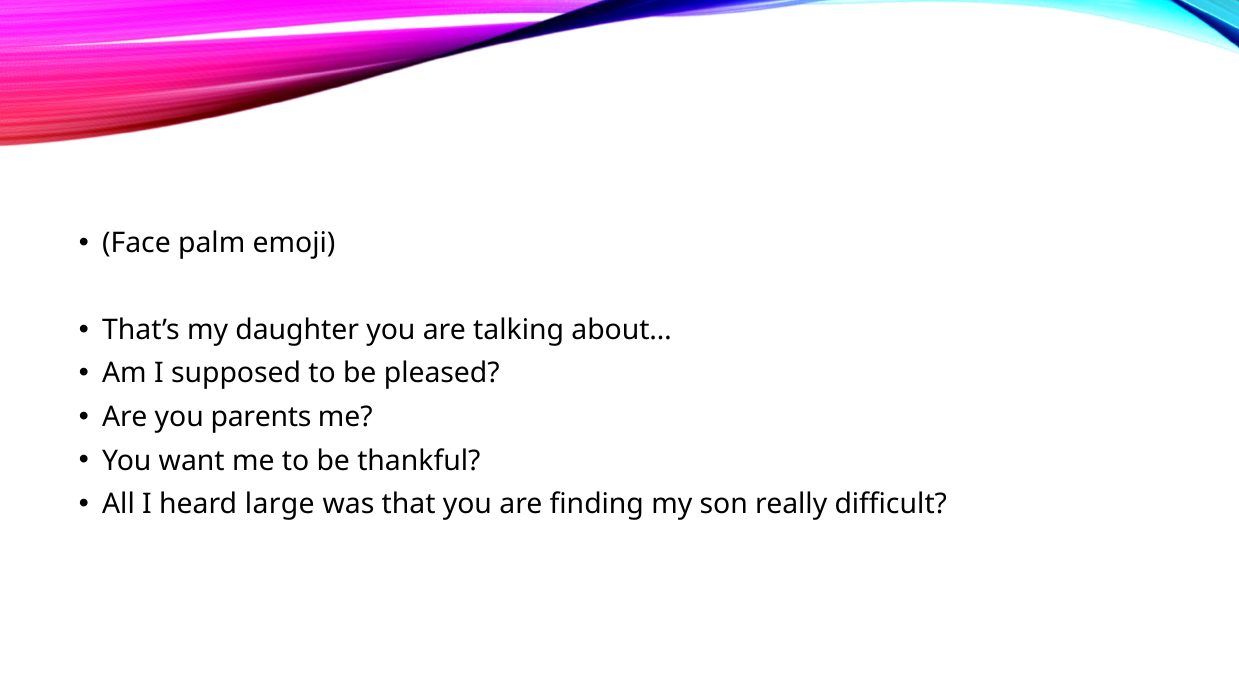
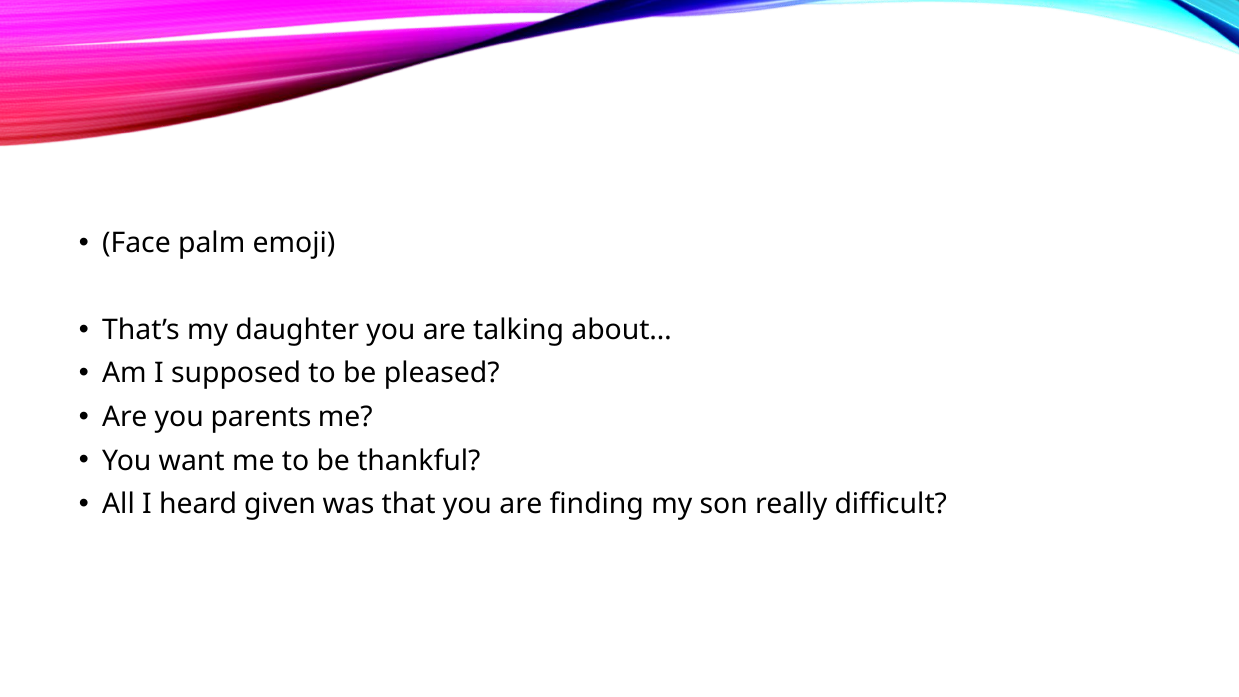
large: large -> given (280, 504)
